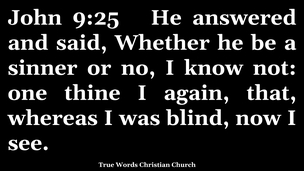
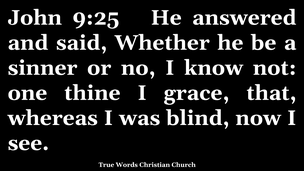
again: again -> grace (197, 93)
